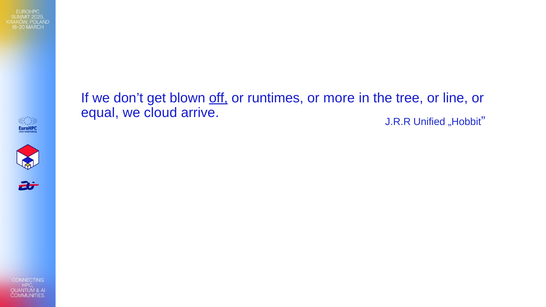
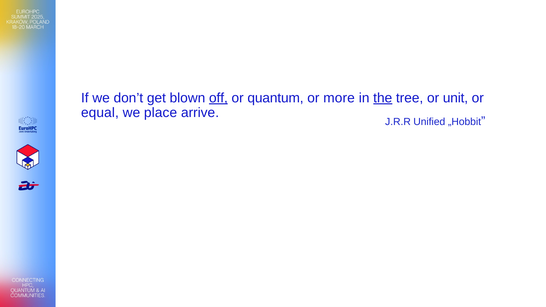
runtimes: runtimes -> quantum (276, 98)
the underline: none -> present (383, 98)
line: line -> unit (455, 98)
cloud: cloud -> place (161, 113)
